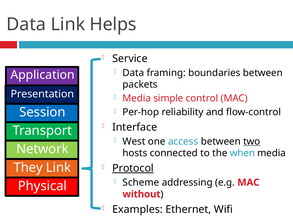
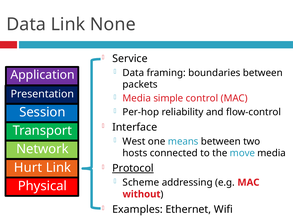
Helps: Helps -> None (113, 24)
access: access -> means (183, 141)
two underline: present -> none (252, 141)
when: when -> move (242, 153)
They: They -> Hurt (28, 167)
